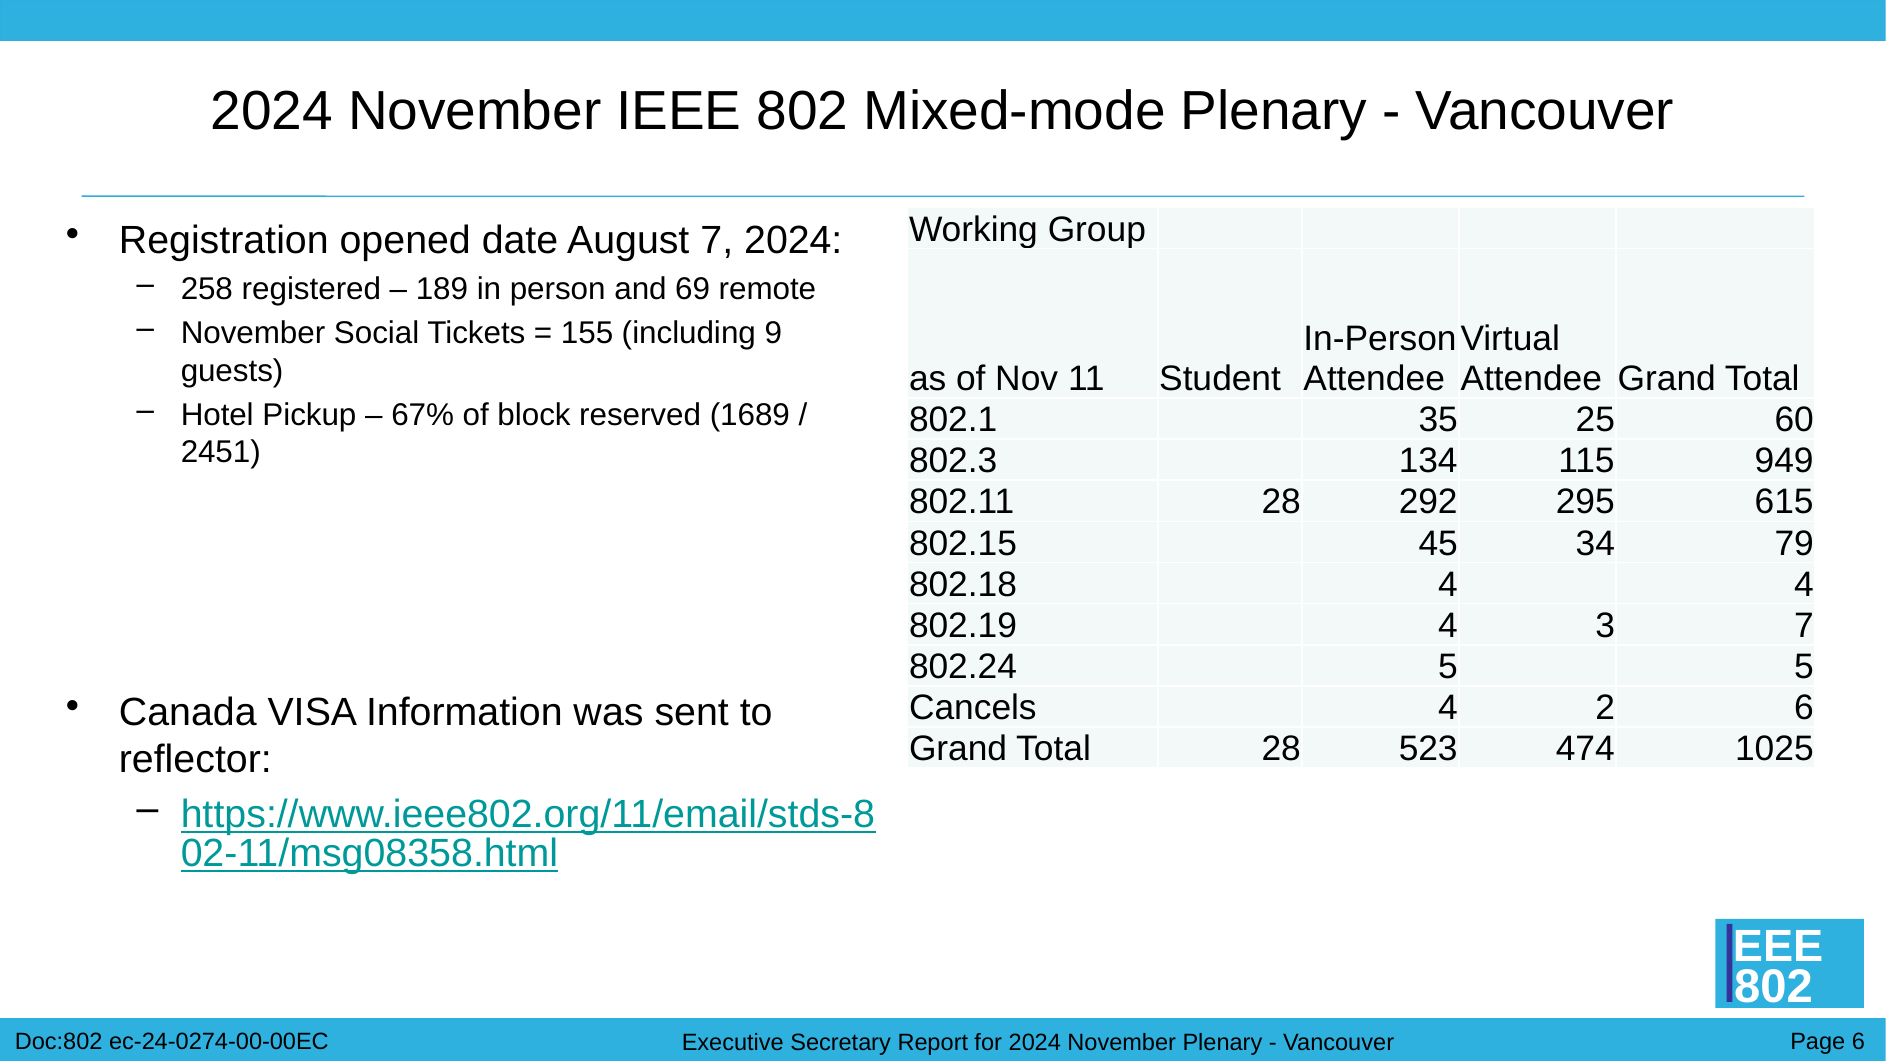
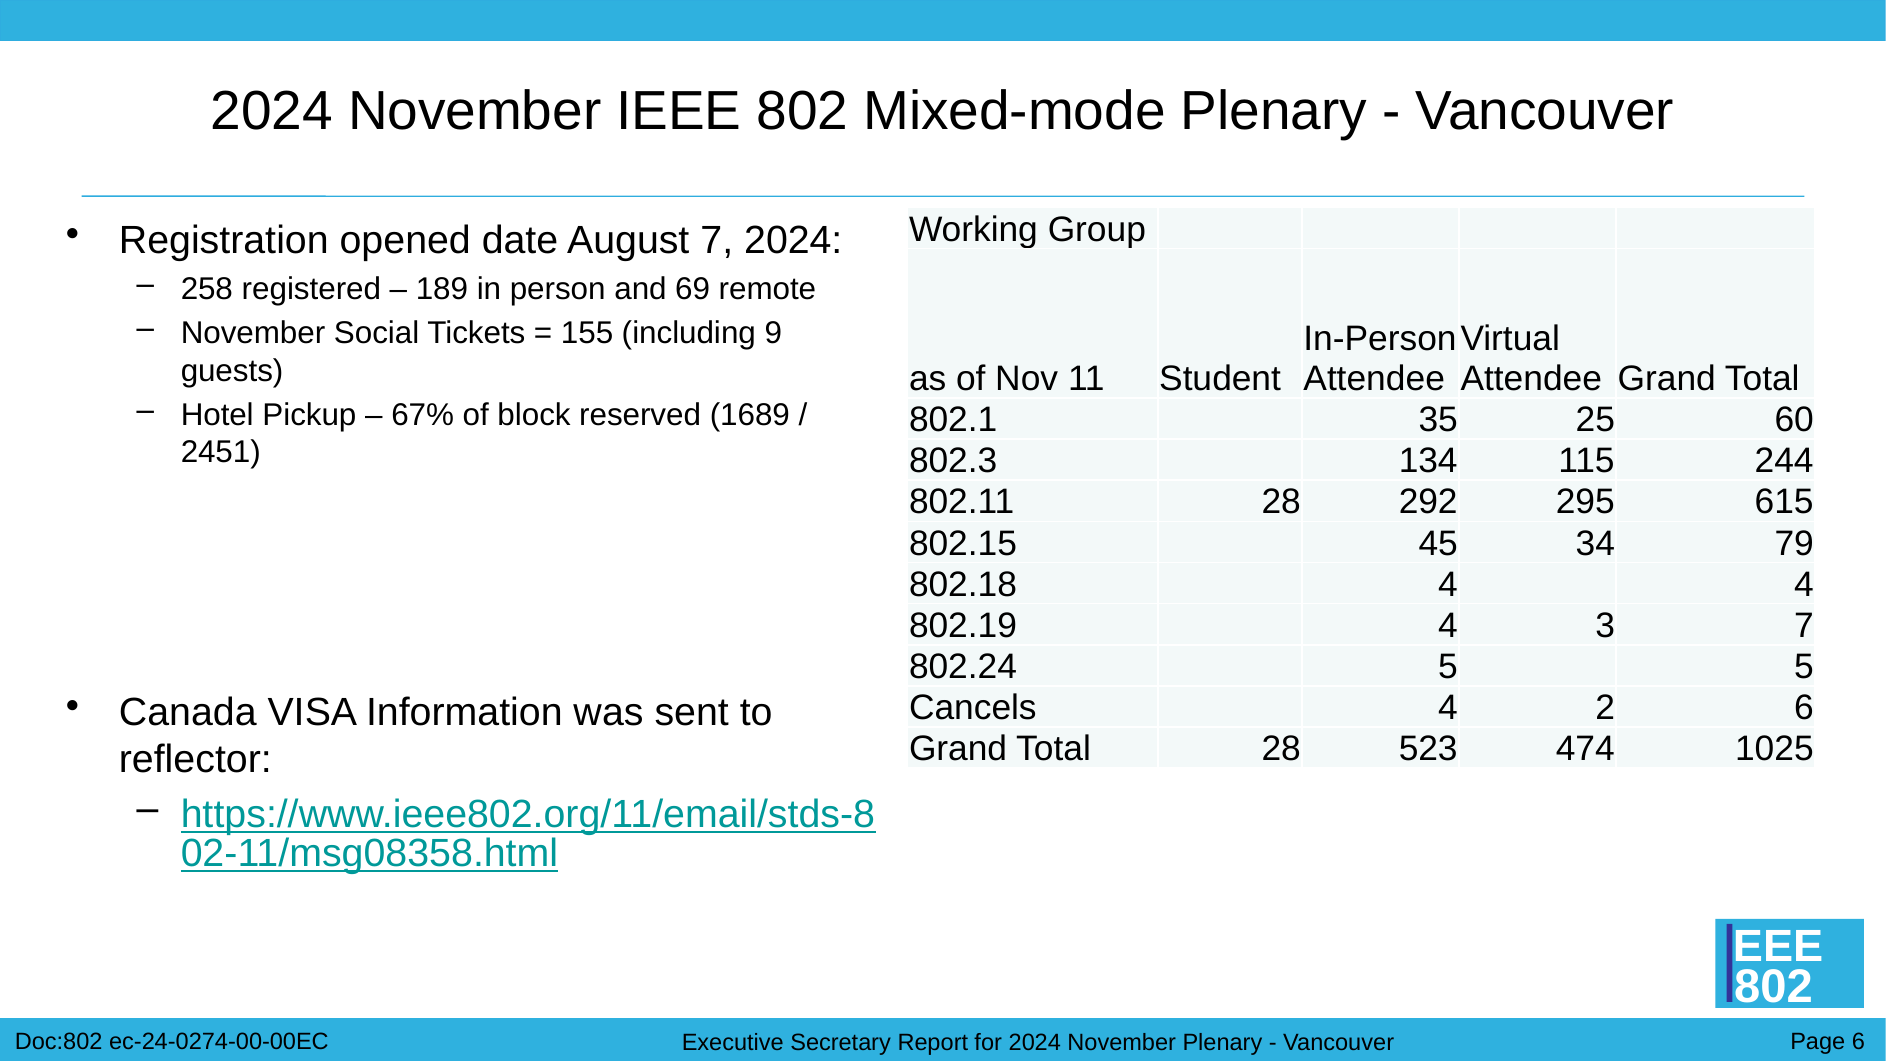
949: 949 -> 244 (1784, 461)
